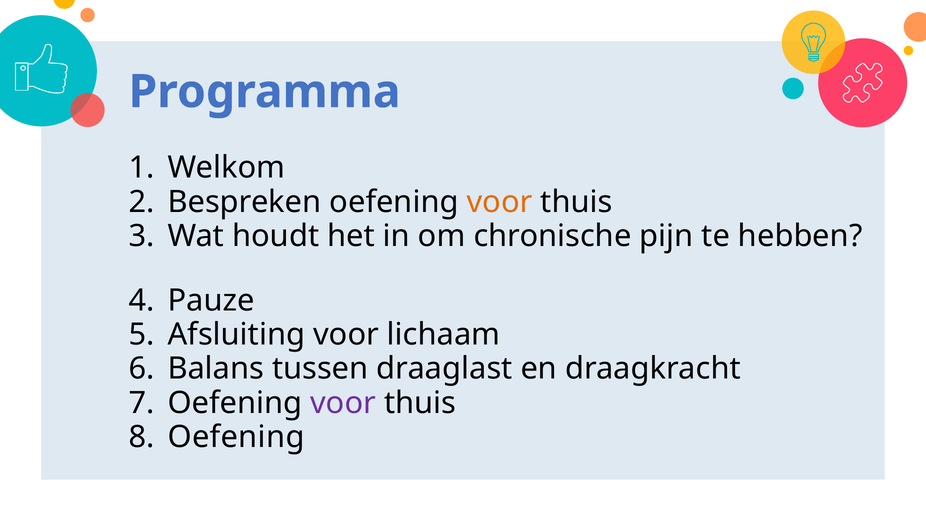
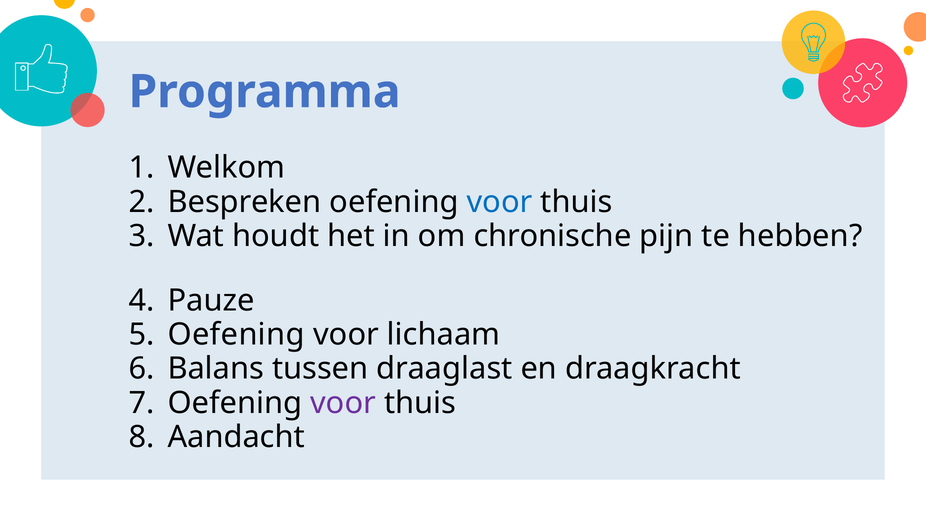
voor colour: orange -> blue (500, 202)
Afsluiting: Afsluiting -> Oefening (236, 334)
Oefening: Oefening -> Aandacht (236, 437)
